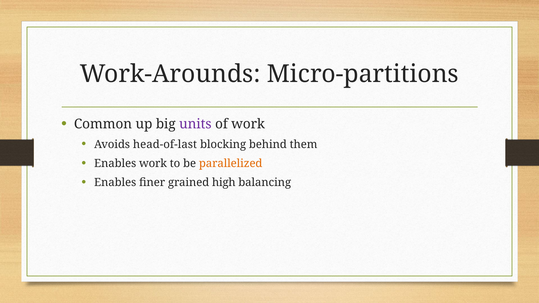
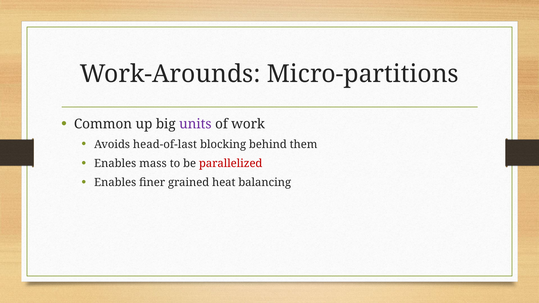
Enables work: work -> mass (153, 163)
parallelized colour: orange -> red (231, 163)
high: high -> heat (224, 183)
